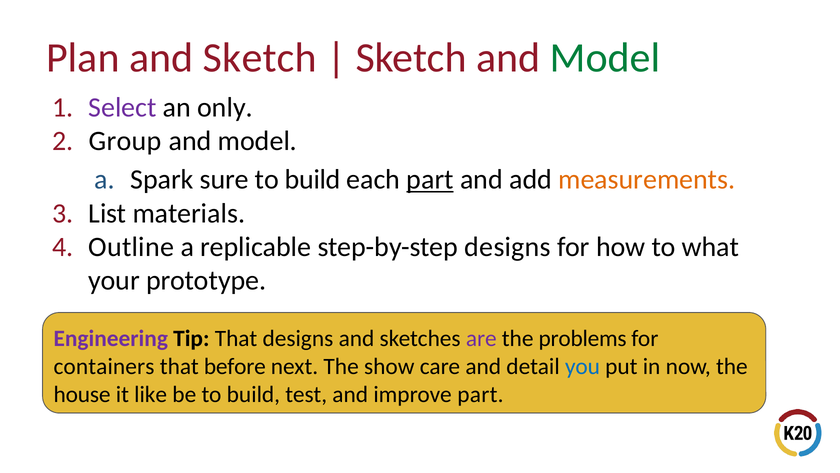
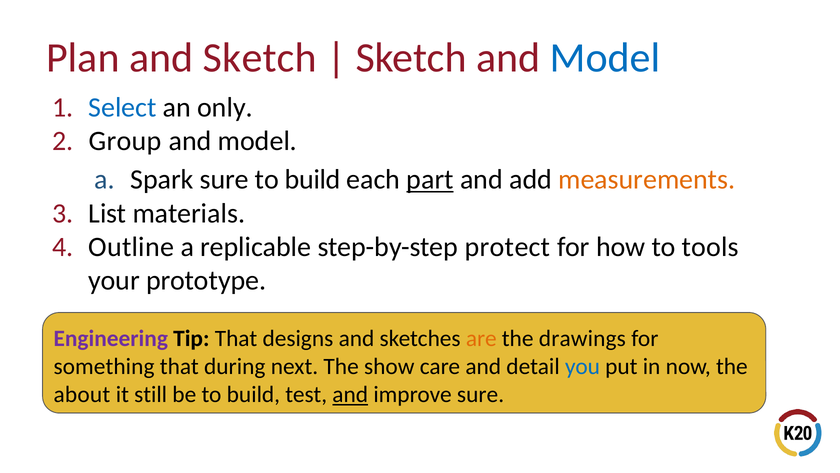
Model colour: green -> blue (605, 58)
Select colour: purple -> blue (122, 107)
step-by-step designs: designs -> protect (507, 247)
what: what -> tools (710, 247)
are colour: purple -> orange (481, 338)
problems: problems -> drawings (582, 338)
containers: containers -> something (104, 366)
before: before -> during (235, 366)
house: house -> about (82, 394)
like: like -> still (151, 394)
and underline: none -> present (350, 394)
improve part: part -> sure (481, 394)
